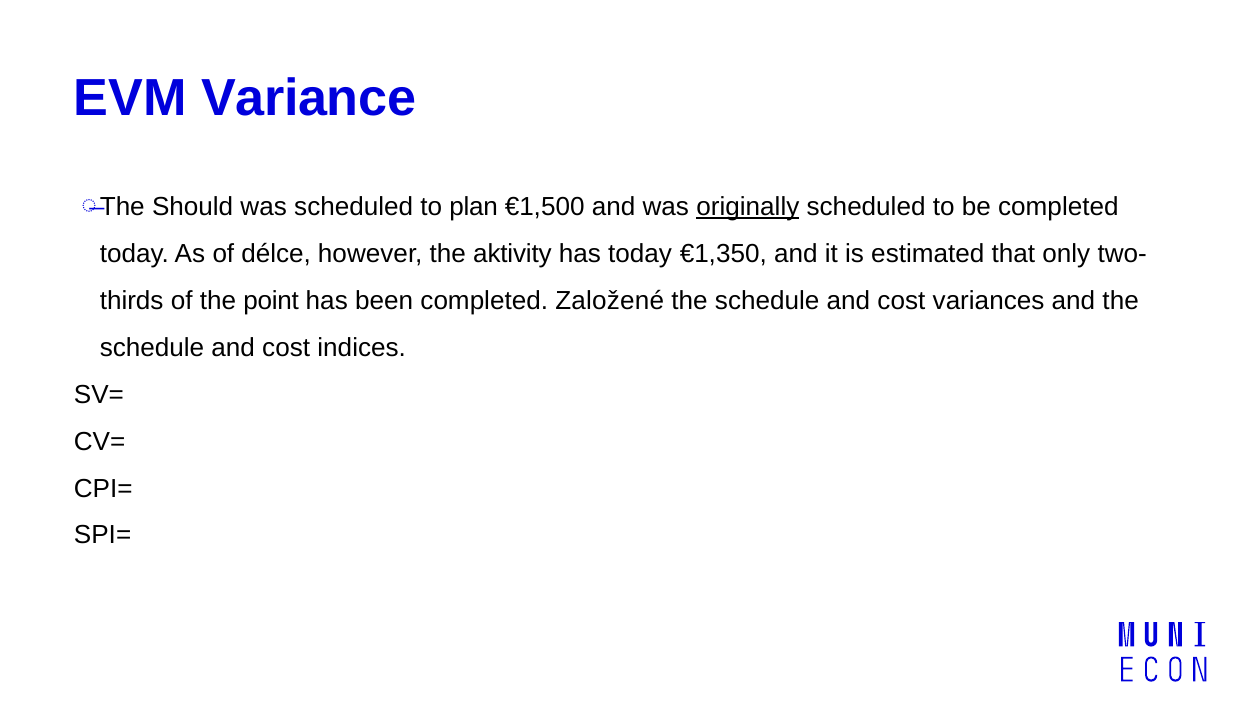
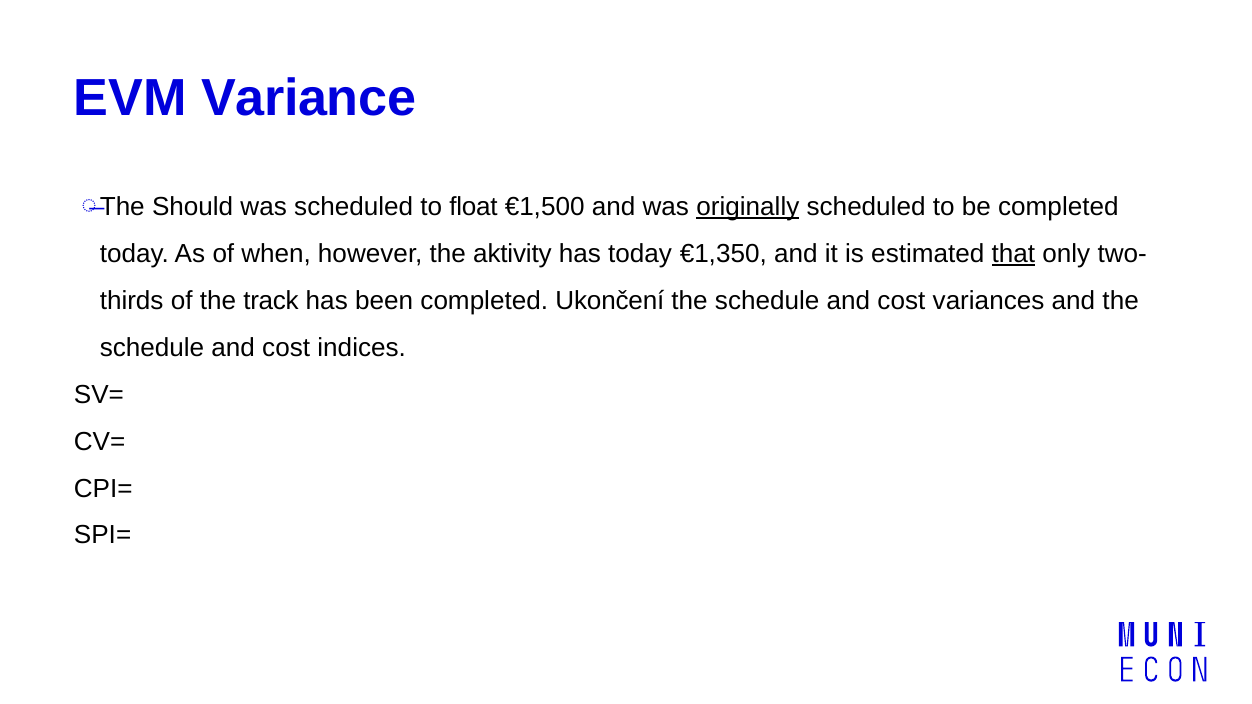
plan: plan -> float (474, 207)
délce: délce -> when (276, 254)
that underline: none -> present (1013, 254)
point: point -> track (271, 301)
Založené: Založené -> Ukončení (610, 301)
